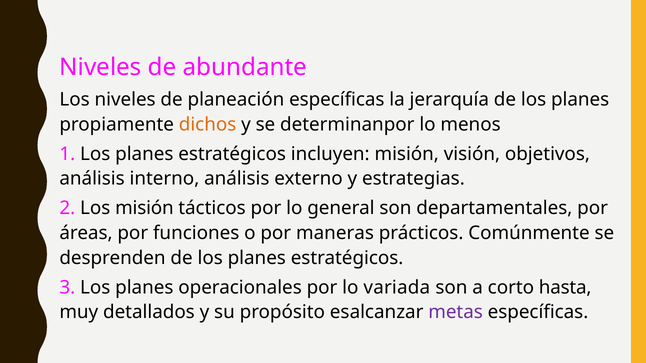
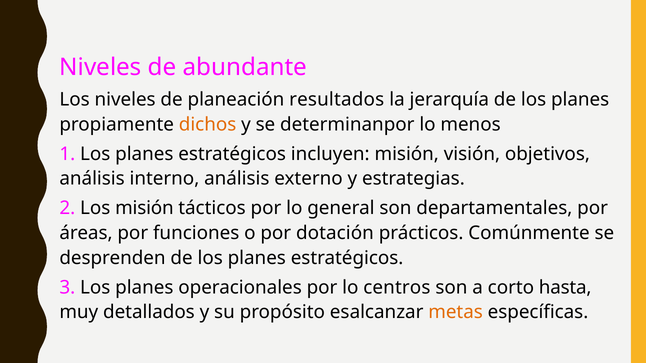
planeación específicas: específicas -> resultados (337, 100)
maneras: maneras -> dotación (335, 233)
variada: variada -> centros (397, 288)
metas colour: purple -> orange (456, 312)
